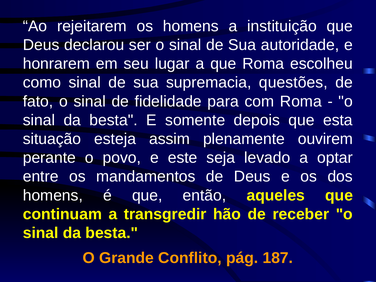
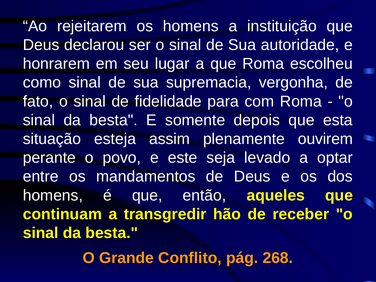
questões: questões -> vergonha (293, 83)
187: 187 -> 268 (278, 258)
